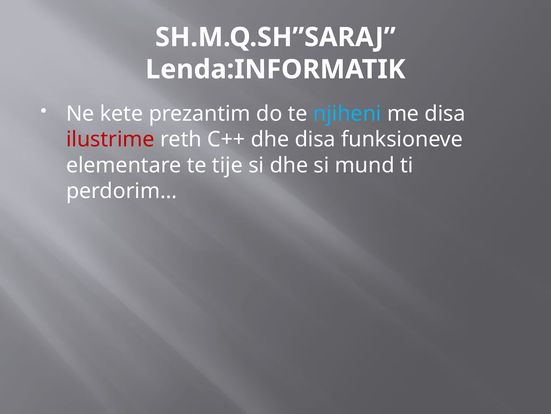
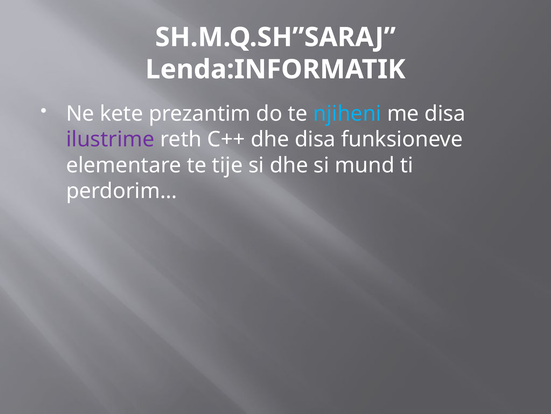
ilustrime colour: red -> purple (110, 139)
